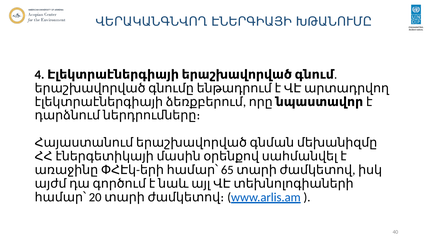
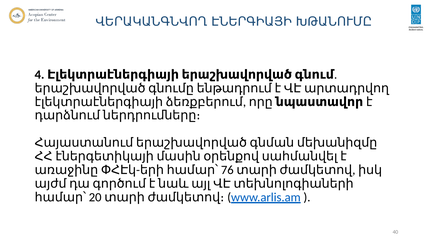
65: 65 -> 76 (227, 170)
